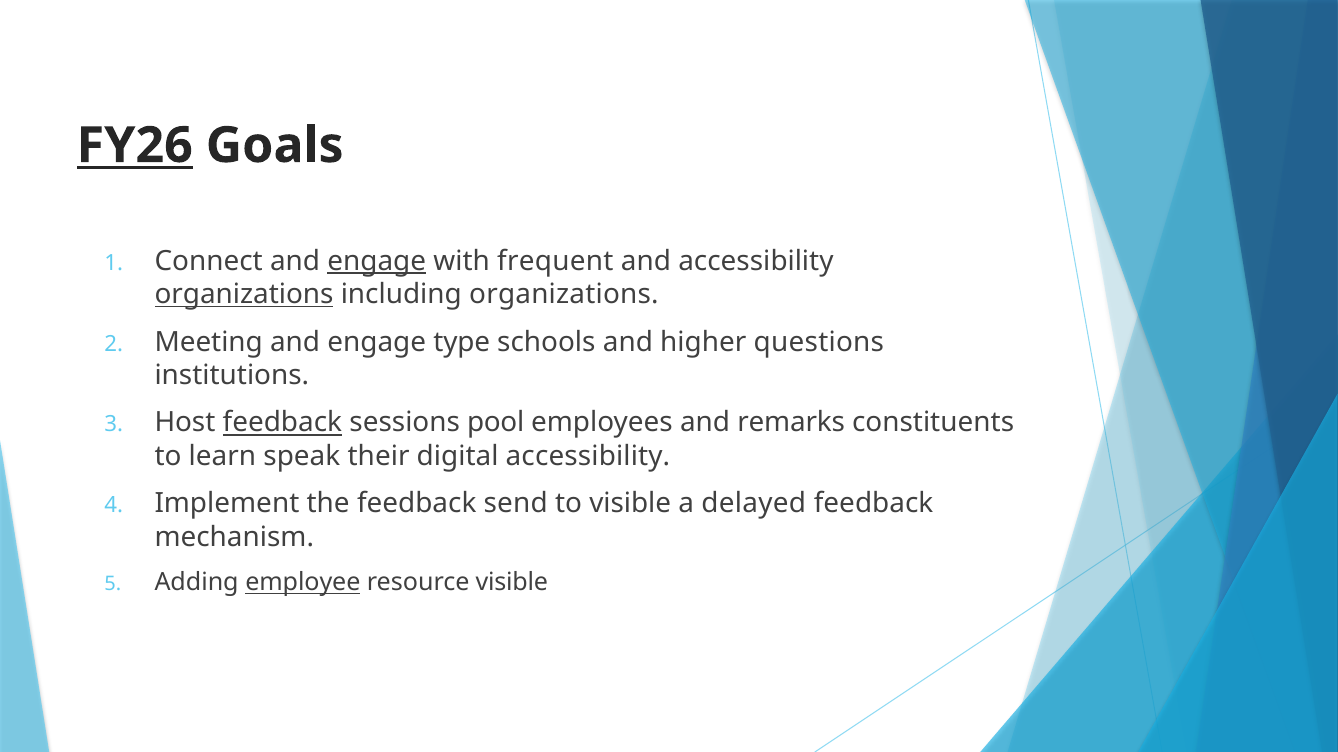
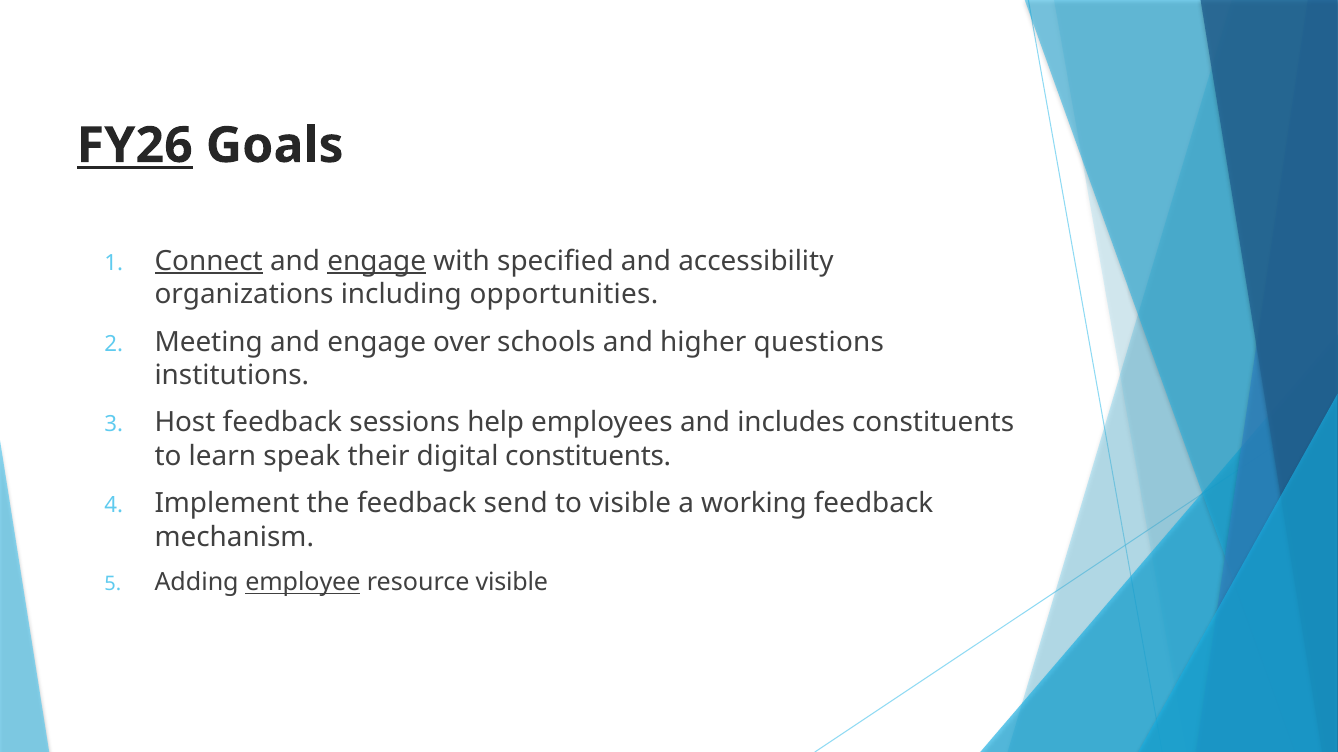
Connect underline: none -> present (209, 261)
frequent: frequent -> specified (555, 261)
organizations underline: present -> none (244, 295)
including organizations: organizations -> opportunities (564, 295)
type: type -> over (462, 342)
feedback underline: present -> none (282, 423)
pool: pool -> help (496, 423)
remarks: remarks -> includes (791, 423)
digital accessibility: accessibility -> constituents (588, 457)
delayed: delayed -> working (754, 504)
